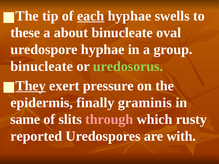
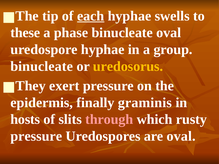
about: about -> phase (71, 33)
uredosorus colour: light green -> yellow (128, 66)
They underline: present -> none (31, 86)
same: same -> hosts (25, 120)
reported: reported -> pressure (36, 136)
are with: with -> oval (181, 136)
